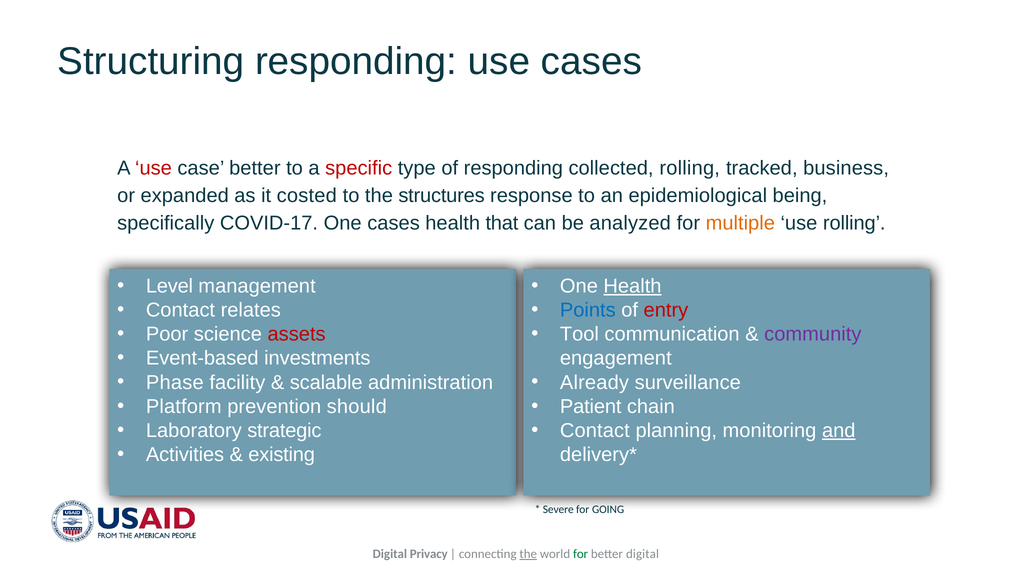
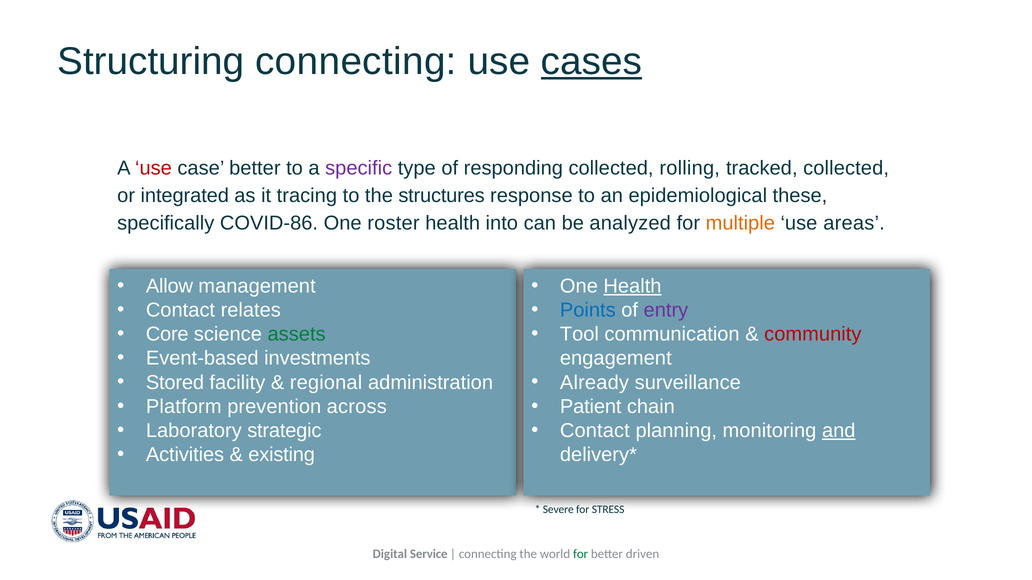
Structuring responding: responding -> connecting (356, 62)
cases underline: none -> present (591, 62)
specific colour: red -> purple (359, 168)
tracked business: business -> collected (846, 168)
expanded: expanded -> integrated (185, 196)
costed: costed -> tracing (307, 196)
being: being -> these (800, 196)
COVID-17: COVID-17 -> COVID-86 (269, 224)
One cases: cases -> roster (393, 224)
that: that -> into (502, 224)
use rolling: rolling -> areas (854, 224)
Level: Level -> Allow (169, 286)
entry colour: red -> purple (666, 310)
Poor: Poor -> Core (167, 335)
assets colour: red -> green (297, 335)
community colour: purple -> red (813, 335)
Phase: Phase -> Stored (175, 383)
scalable: scalable -> regional (326, 383)
should: should -> across (357, 407)
GOING: GOING -> STRESS (608, 510)
Privacy: Privacy -> Service (429, 554)
the underline: present -> none (528, 554)
better digital: digital -> driven (643, 554)
